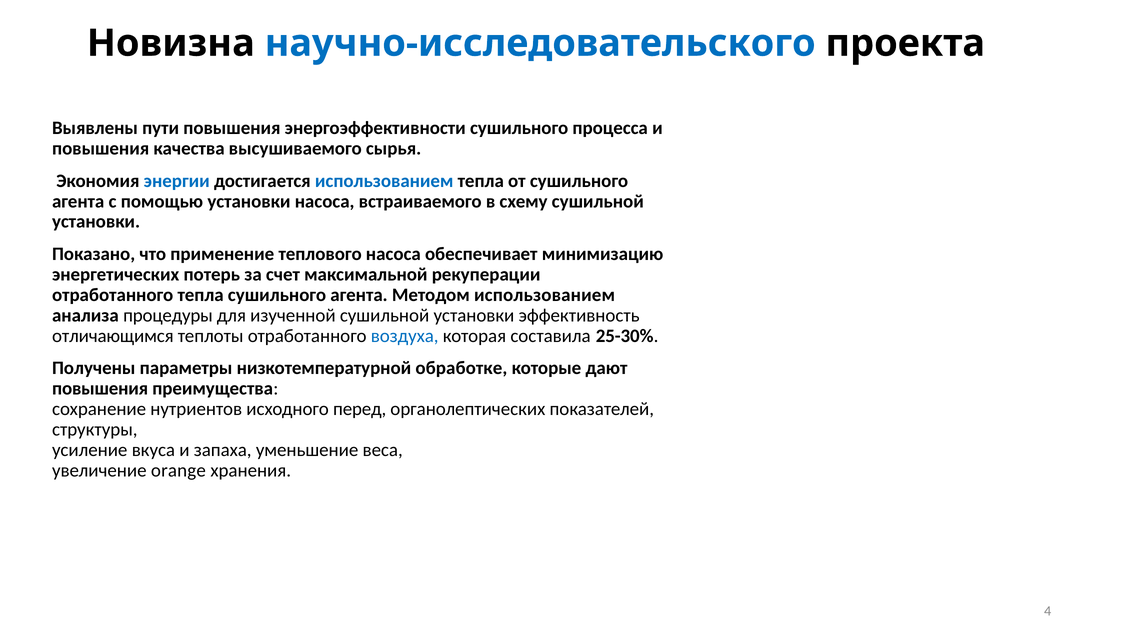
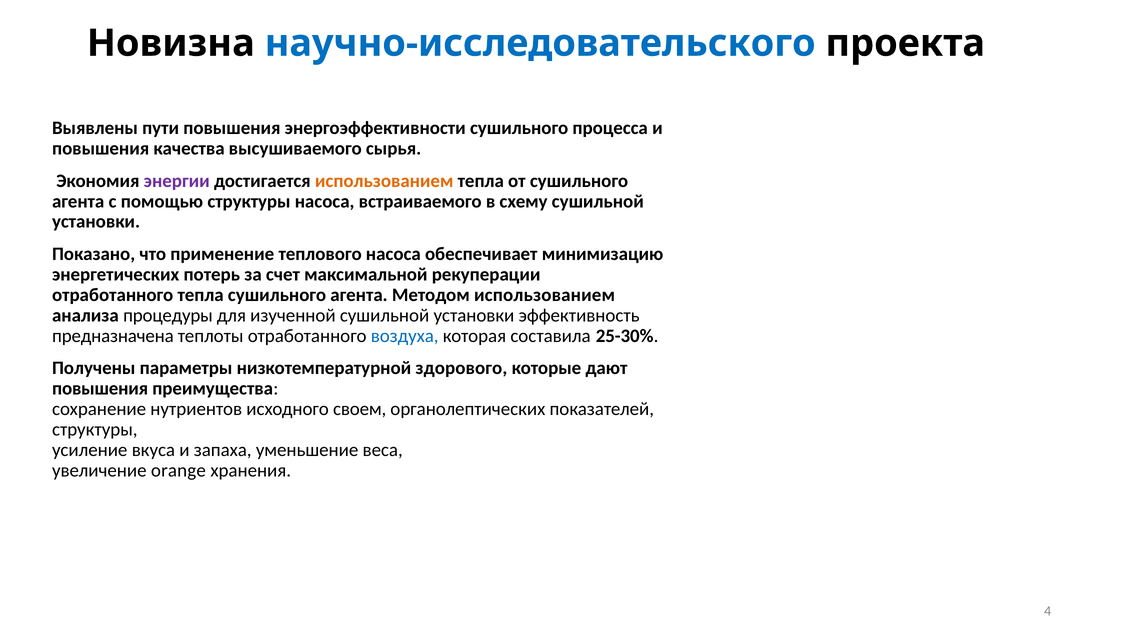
энергии colour: blue -> purple (177, 181)
использованием colour: blue -> orange (384, 181)
помощью установки: установки -> структуры (249, 201)
отличающимся: отличающимся -> предназначена (113, 336)
обработке: обработке -> здорового (461, 368)
перед: перед -> своем (360, 409)
